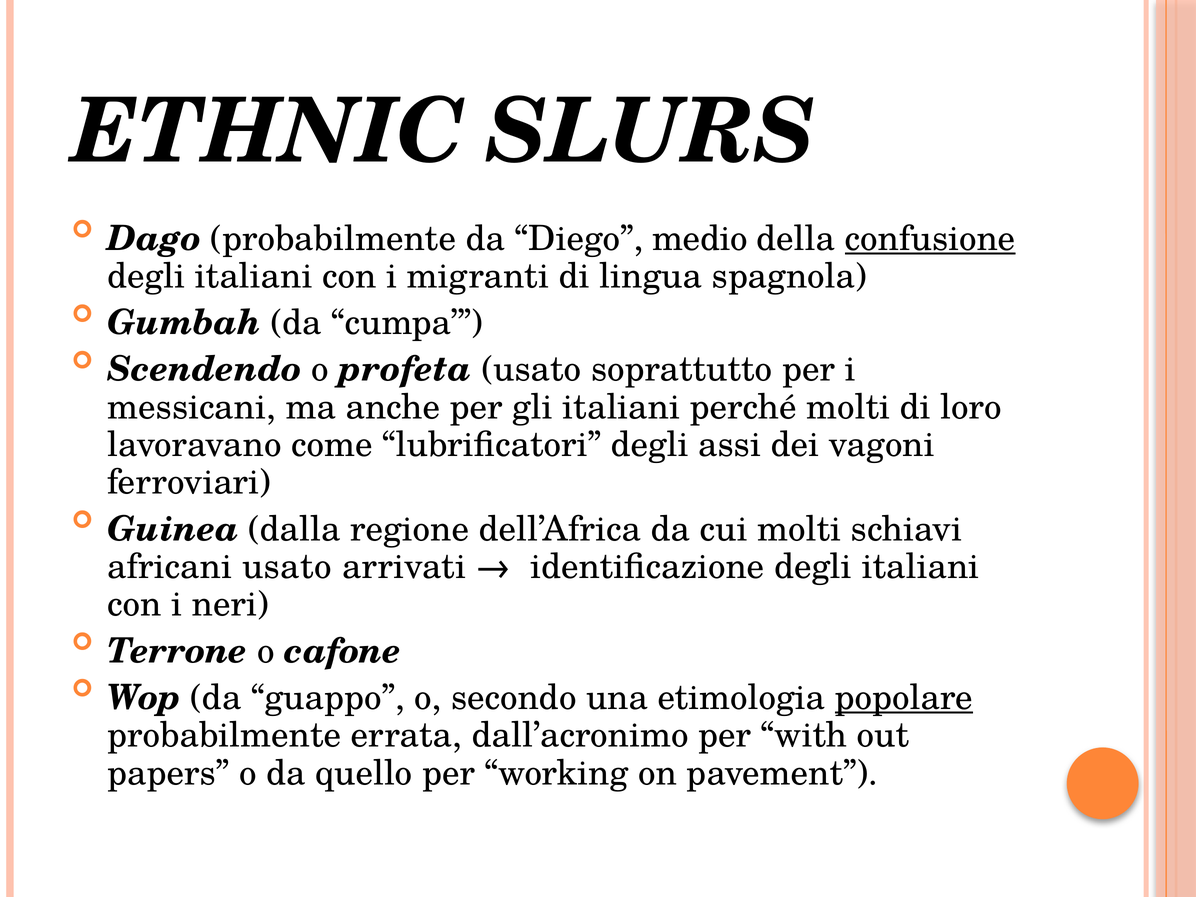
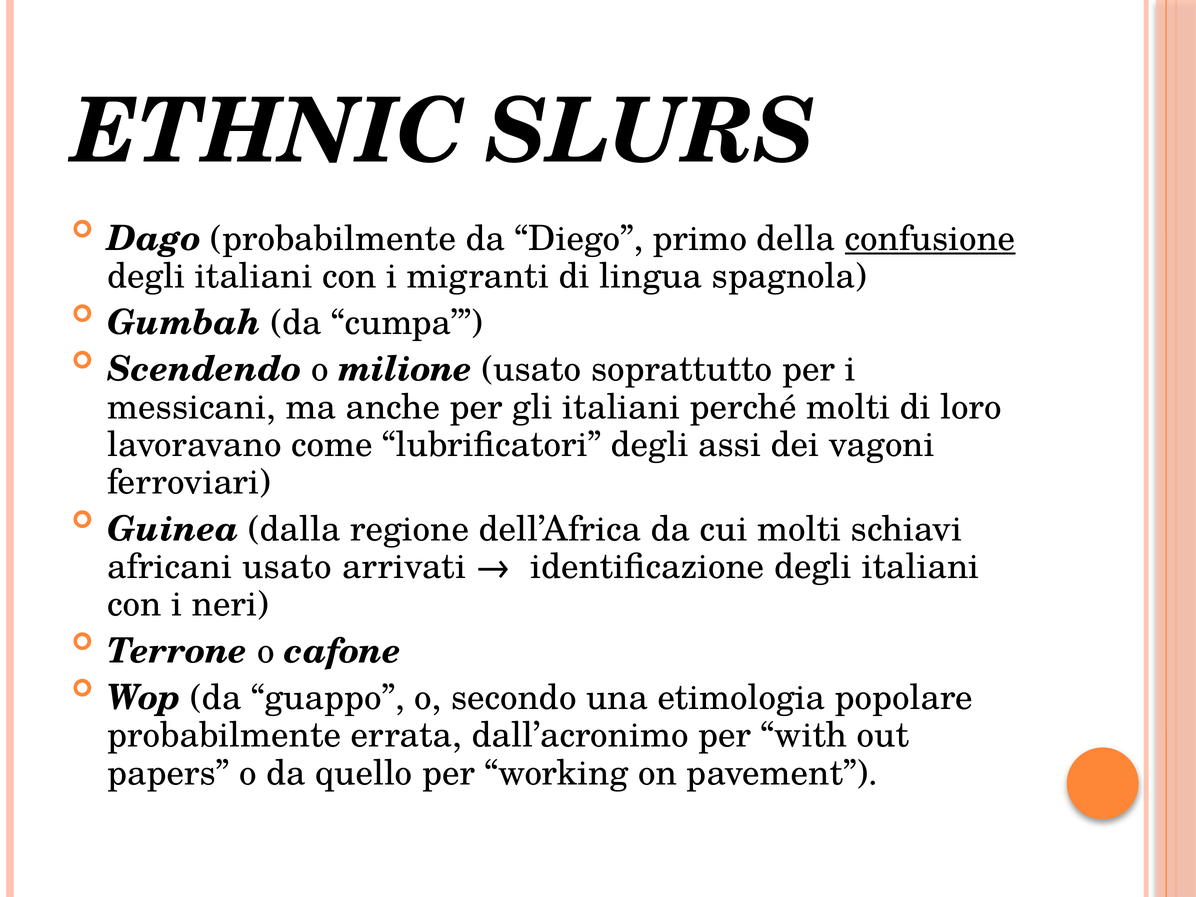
medio: medio -> primo (700, 239)
profeta: profeta -> milione (405, 369)
popolare underline: present -> none (904, 698)
